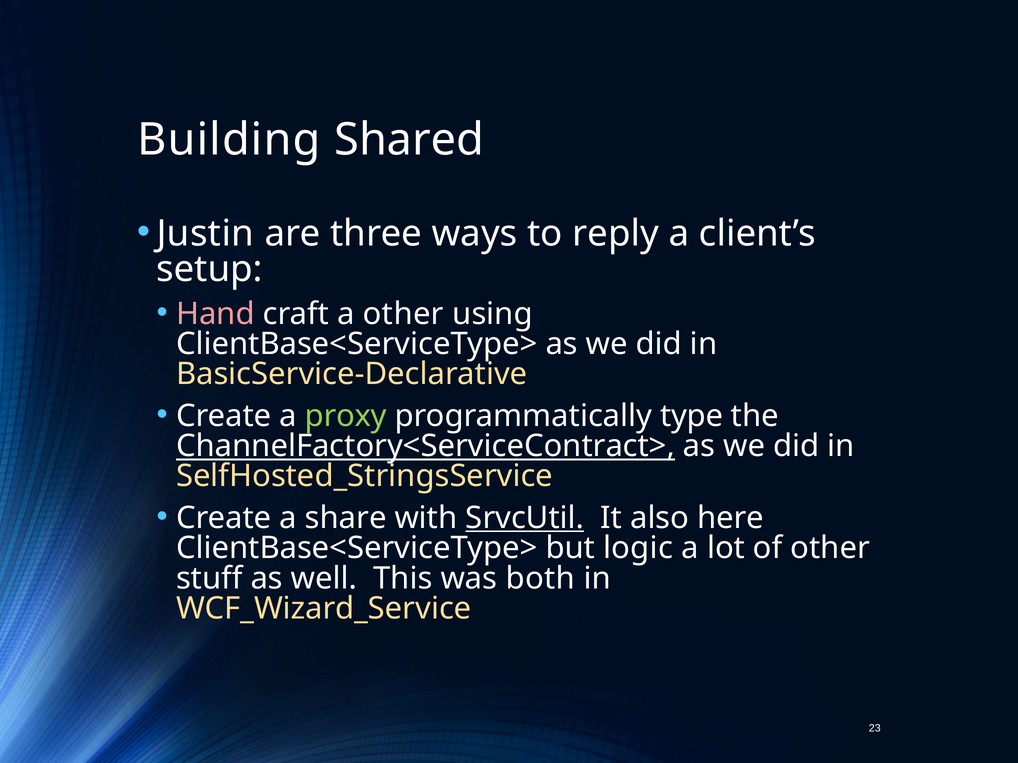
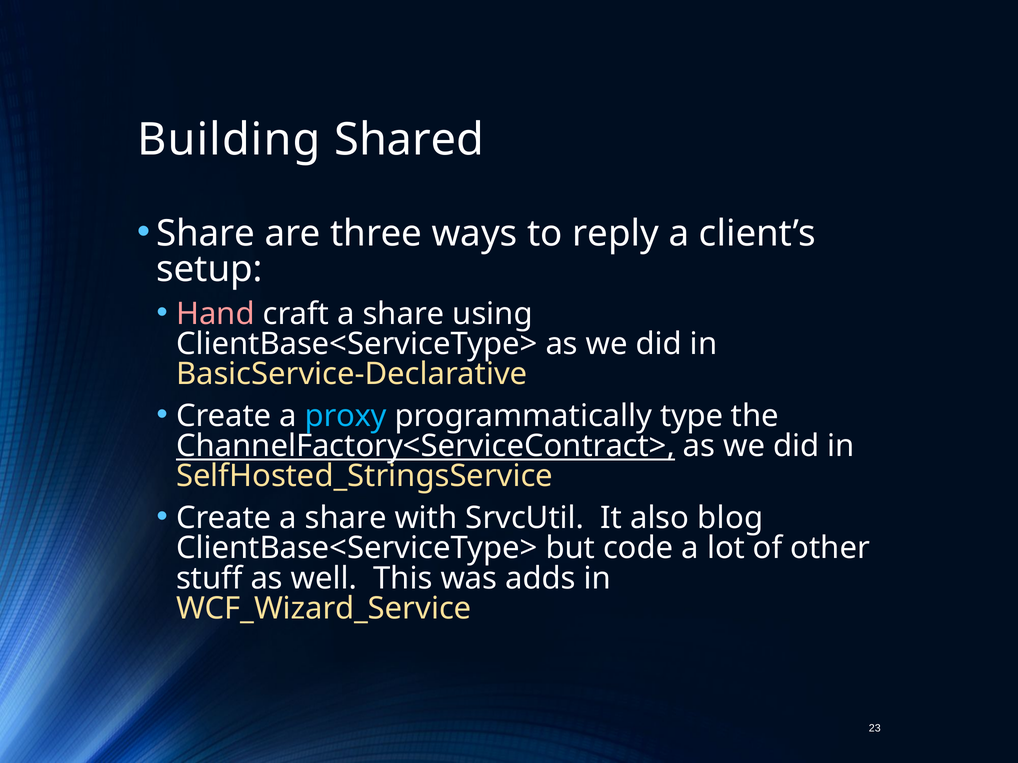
Justin: Justin -> Share (206, 234)
craft a other: other -> share (403, 314)
proxy colour: light green -> light blue (346, 416)
SrvcUtil underline: present -> none (525, 518)
here: here -> blog (730, 518)
logic: logic -> code (638, 548)
both: both -> adds (541, 579)
